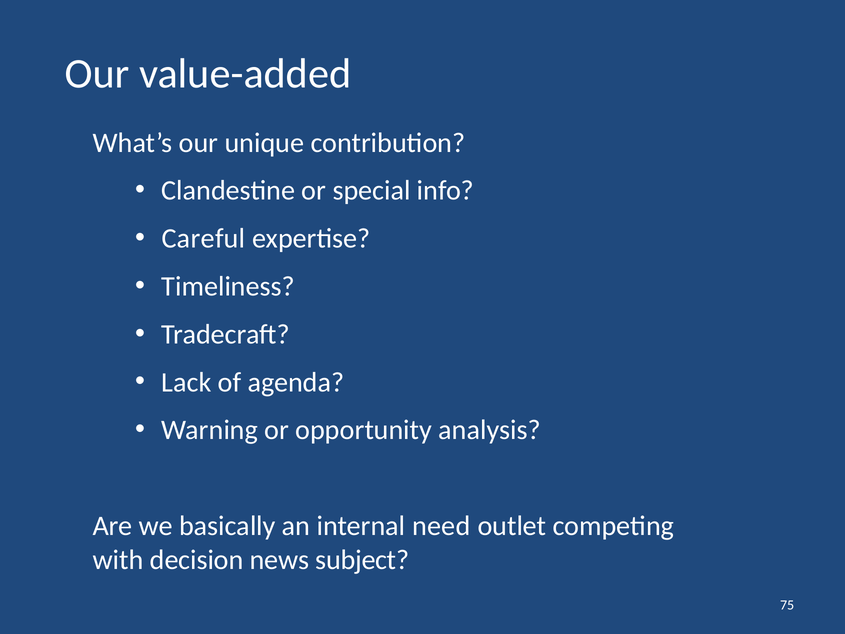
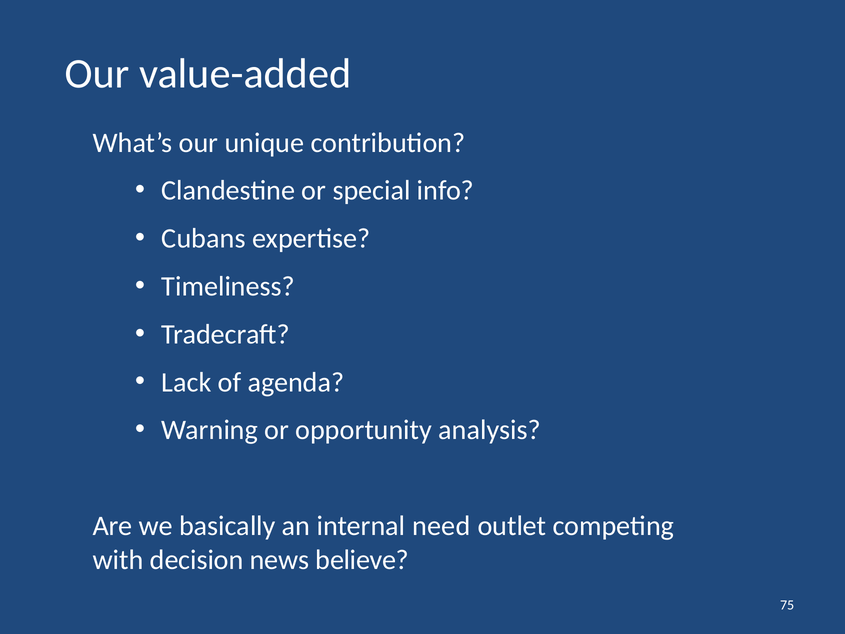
Careful: Careful -> Cubans (204, 238)
subject: subject -> believe (362, 559)
